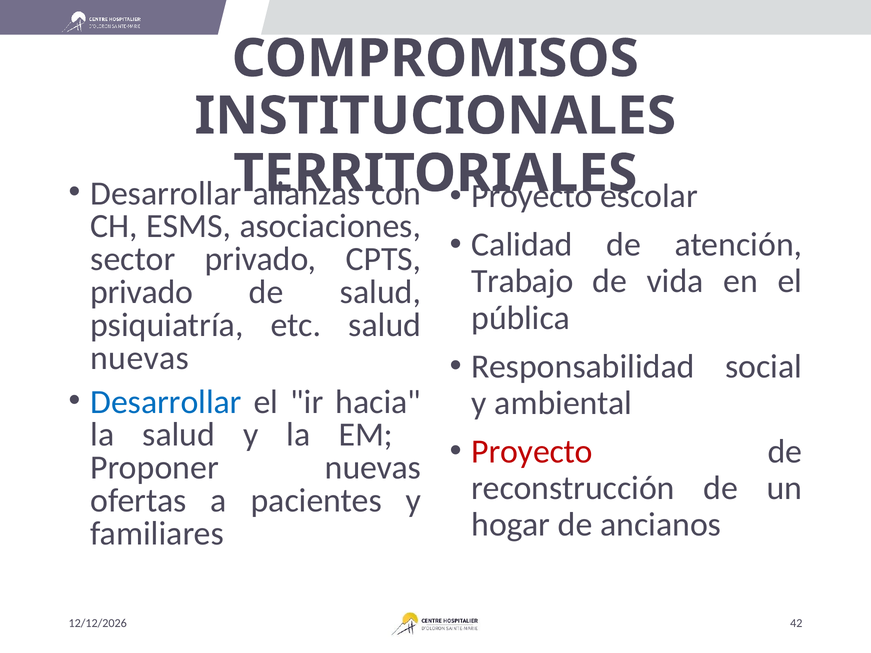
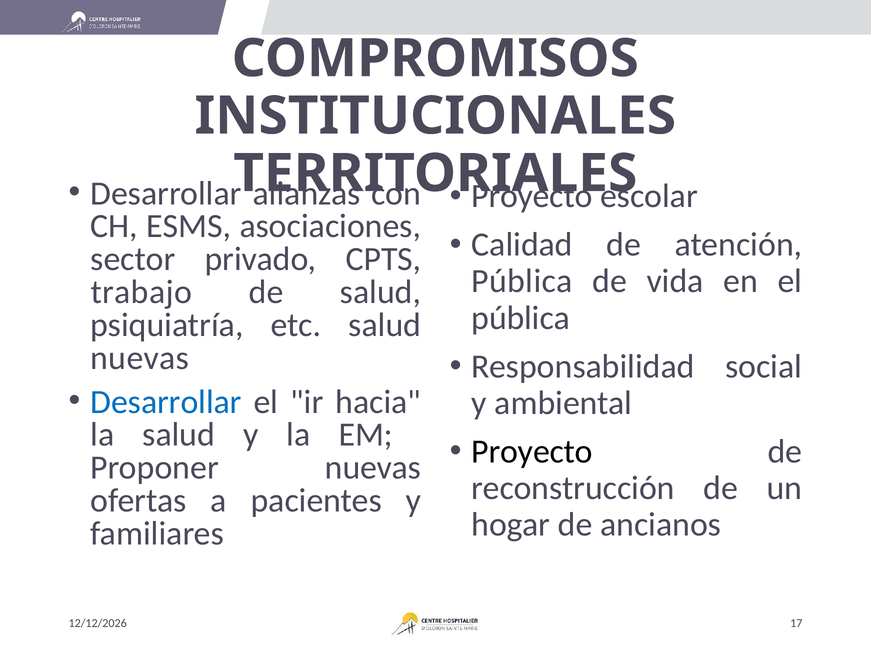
Trabajo: Trabajo -> Pública (522, 281)
privado: privado -> trabajo (141, 292)
Proyecto colour: red -> black (532, 452)
42: 42 -> 17 (796, 624)
